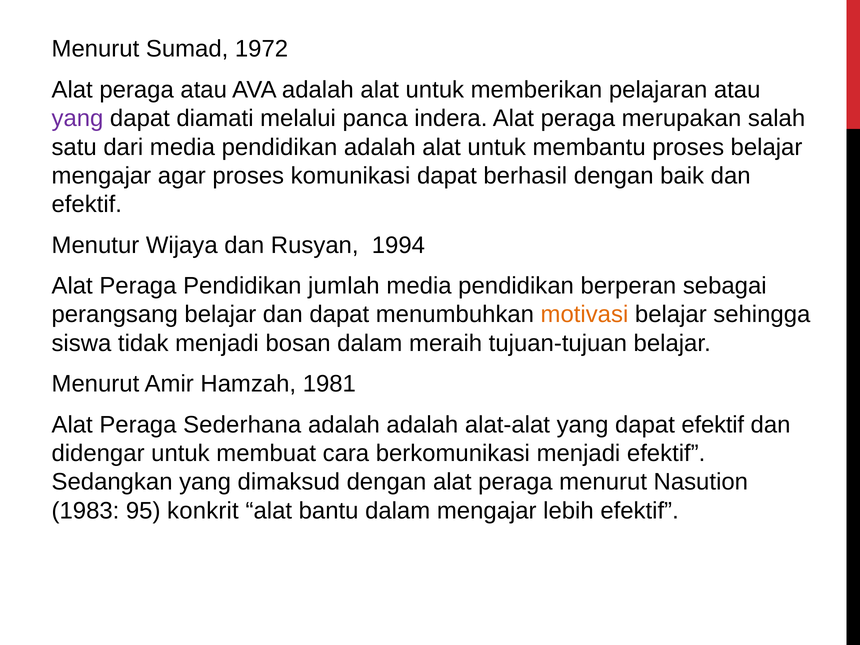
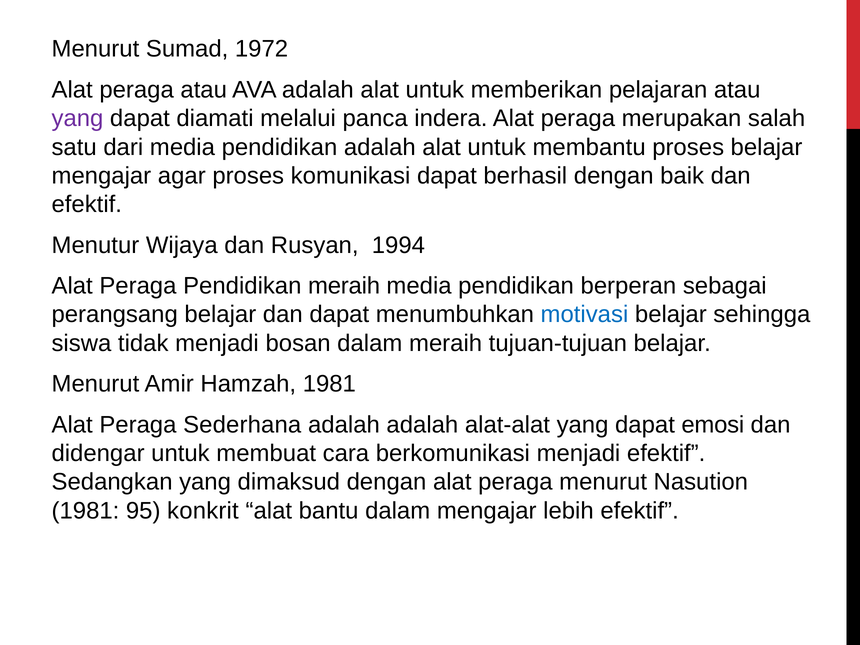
Pendidikan jumlah: jumlah -> meraih (344, 286)
motivasi colour: orange -> blue (584, 315)
dapat efektif: efektif -> emosi (713, 425)
1983: 1983 -> 1981 (85, 511)
